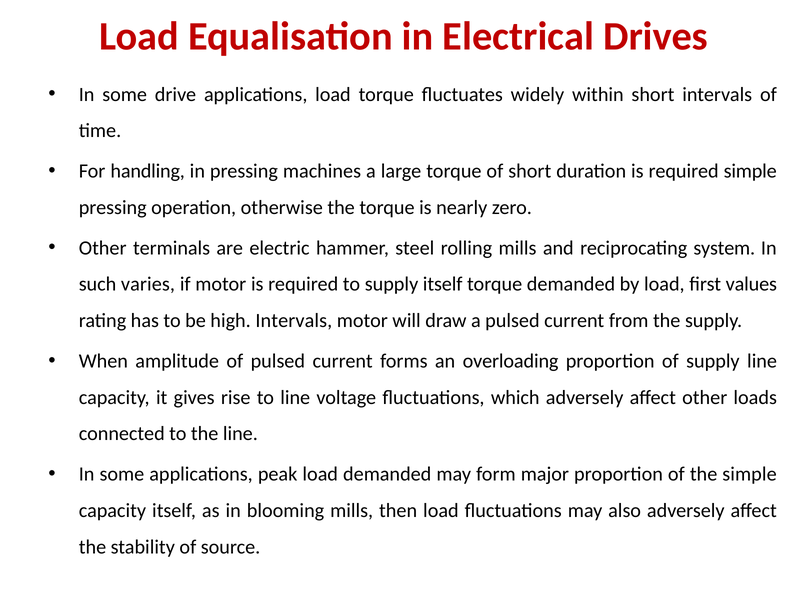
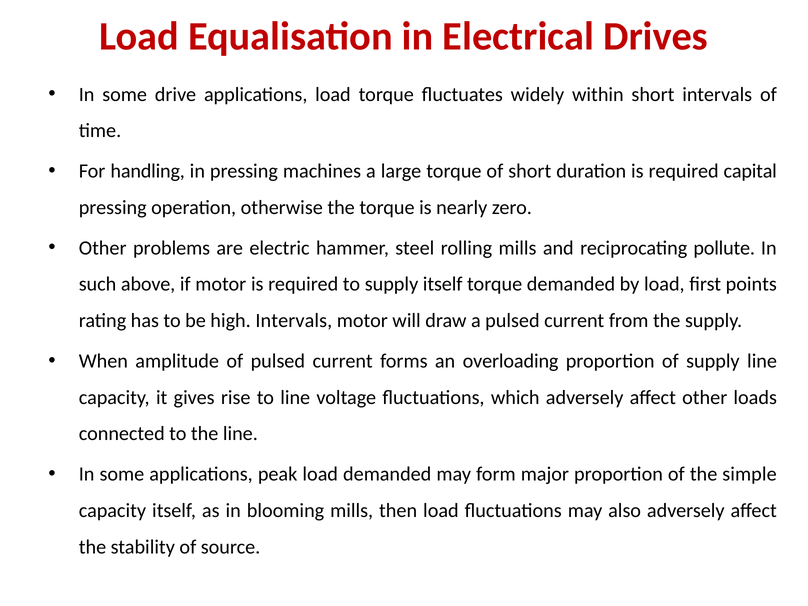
required simple: simple -> capital (750, 171)
terminals: terminals -> problems (172, 248)
system: system -> pollute (724, 248)
varies: varies -> above (148, 284)
values: values -> points (751, 284)
